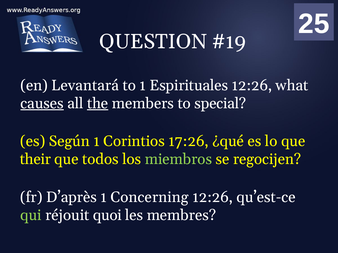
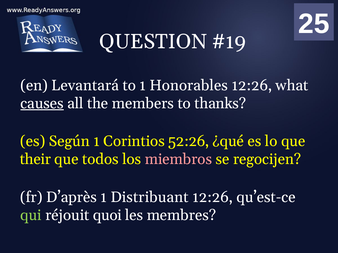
Espirituales: Espirituales -> Honorables (189, 85)
the underline: present -> none (98, 104)
special: special -> thanks (220, 104)
17:26: 17:26 -> 52:26 (189, 142)
miembros colour: light green -> pink (178, 160)
Concerning: Concerning -> Distribuant (150, 198)
